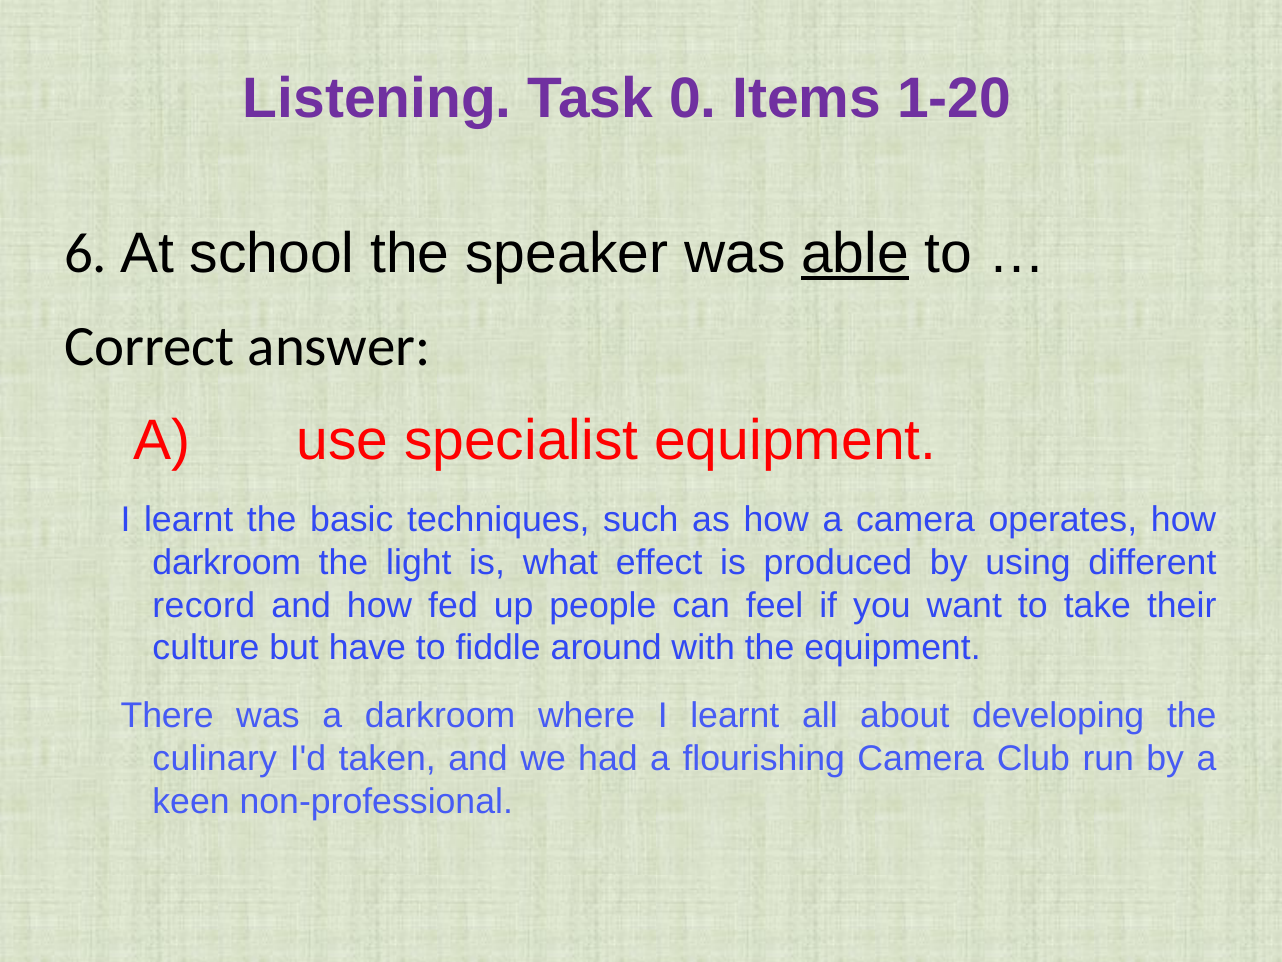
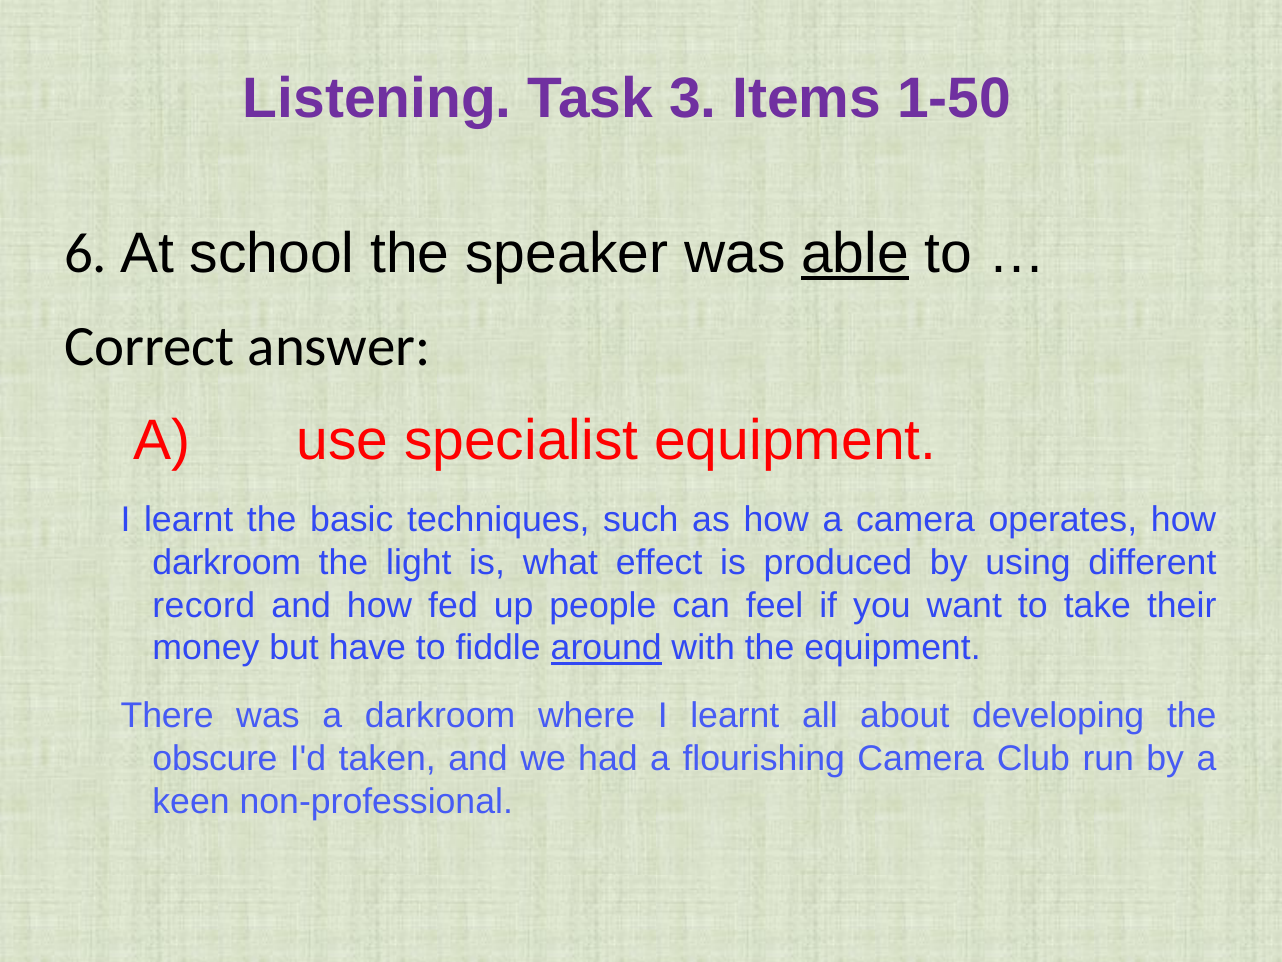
0: 0 -> 3 (693, 99)
1-20: 1-20 -> 1-50 (954, 99)
culture: culture -> money (206, 648)
around underline: none -> present (606, 648)
culinary: culinary -> obscure (215, 759)
